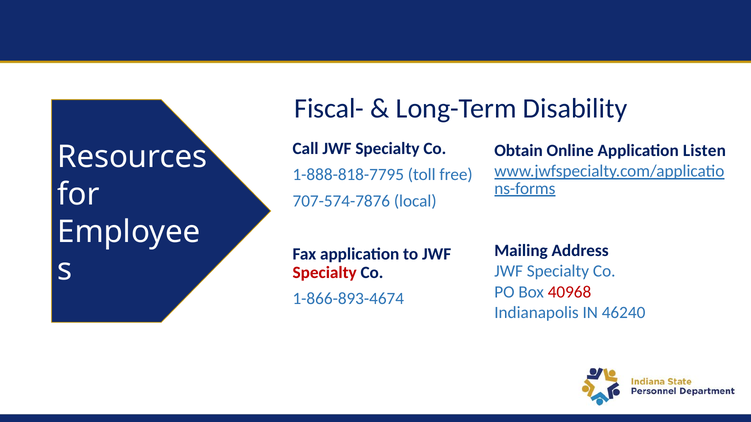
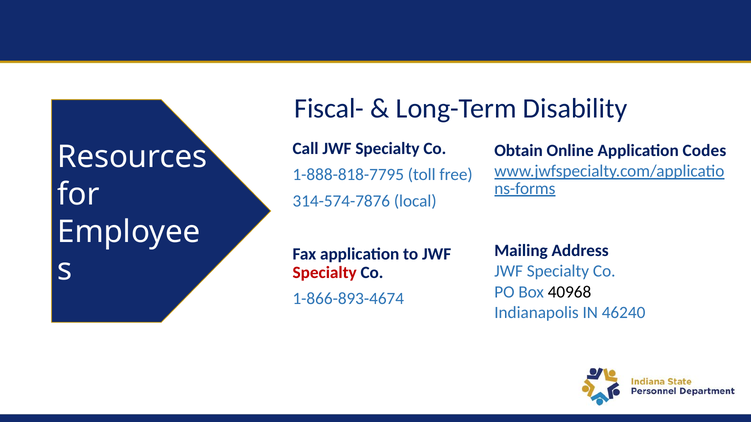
Listen: Listen -> Codes (704, 151)
707-574-7876: 707-574-7876 -> 314-574-7876 (341, 201)
40968 colour: red -> black (570, 292)
